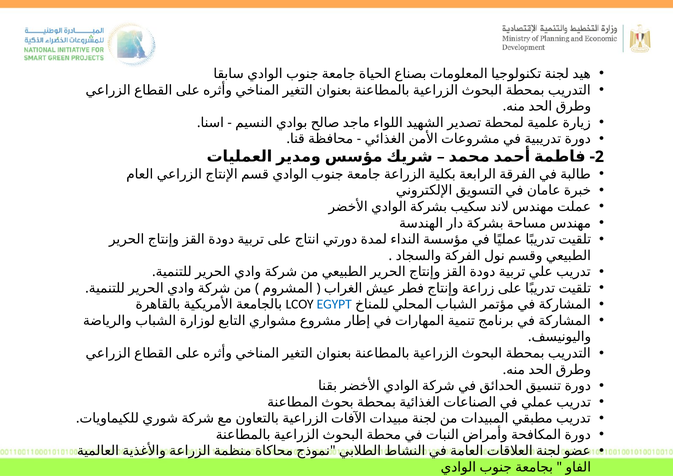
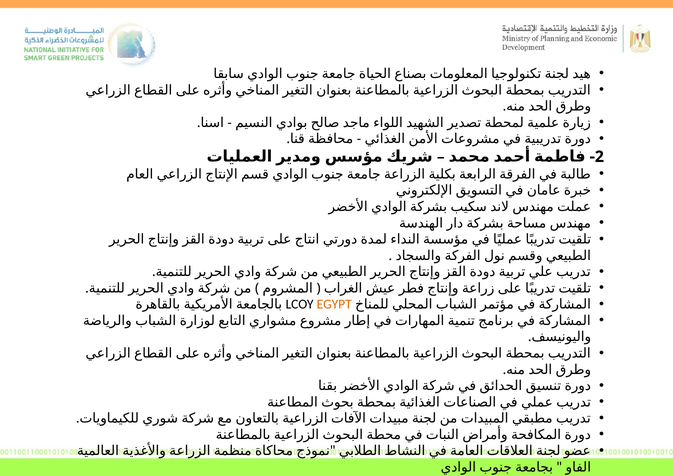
EGYPT colour: blue -> orange (334, 304)
